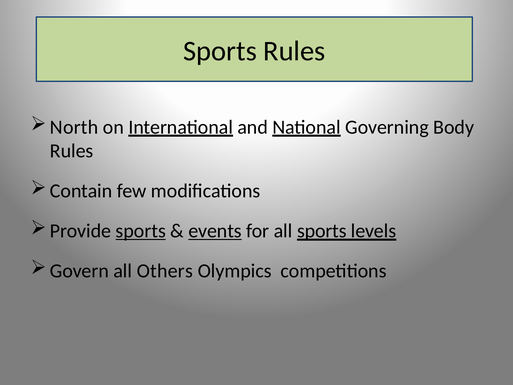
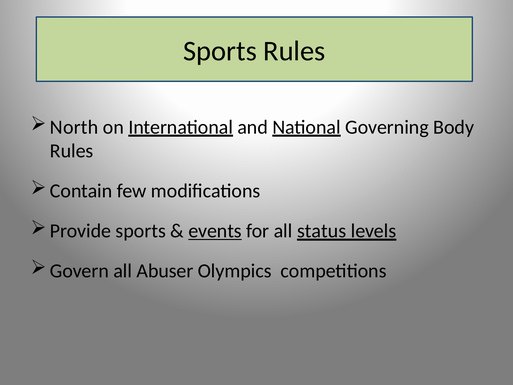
sports underline: present -> none (141, 231)
all sports: sports -> status (322, 231)
Others: Others -> Abuser (165, 271)
